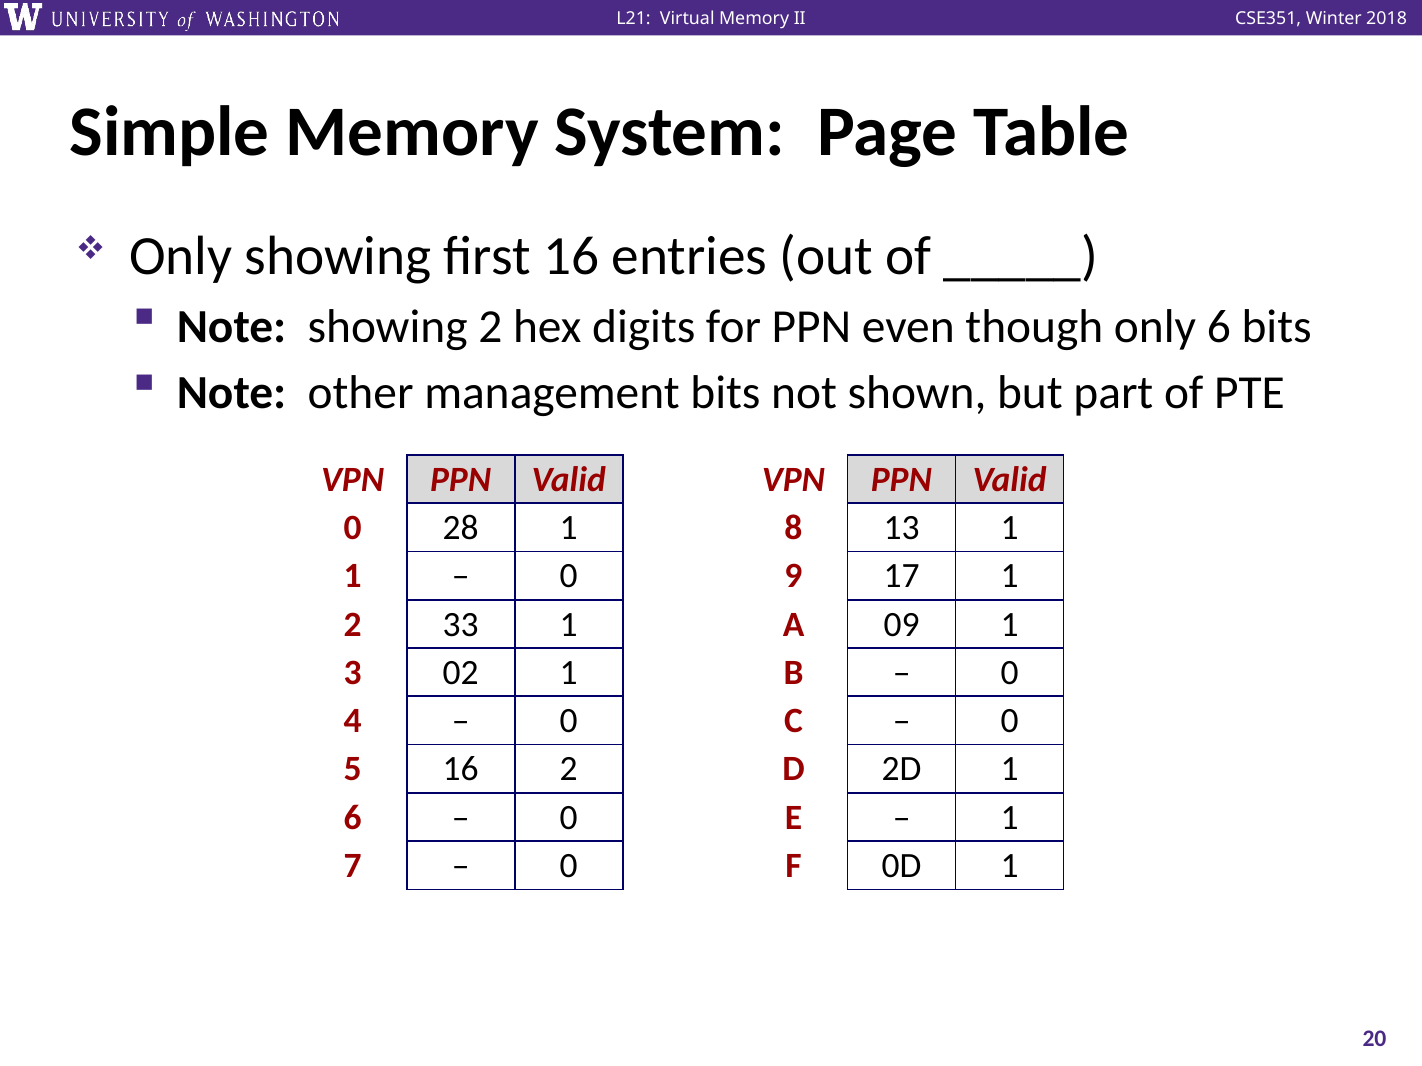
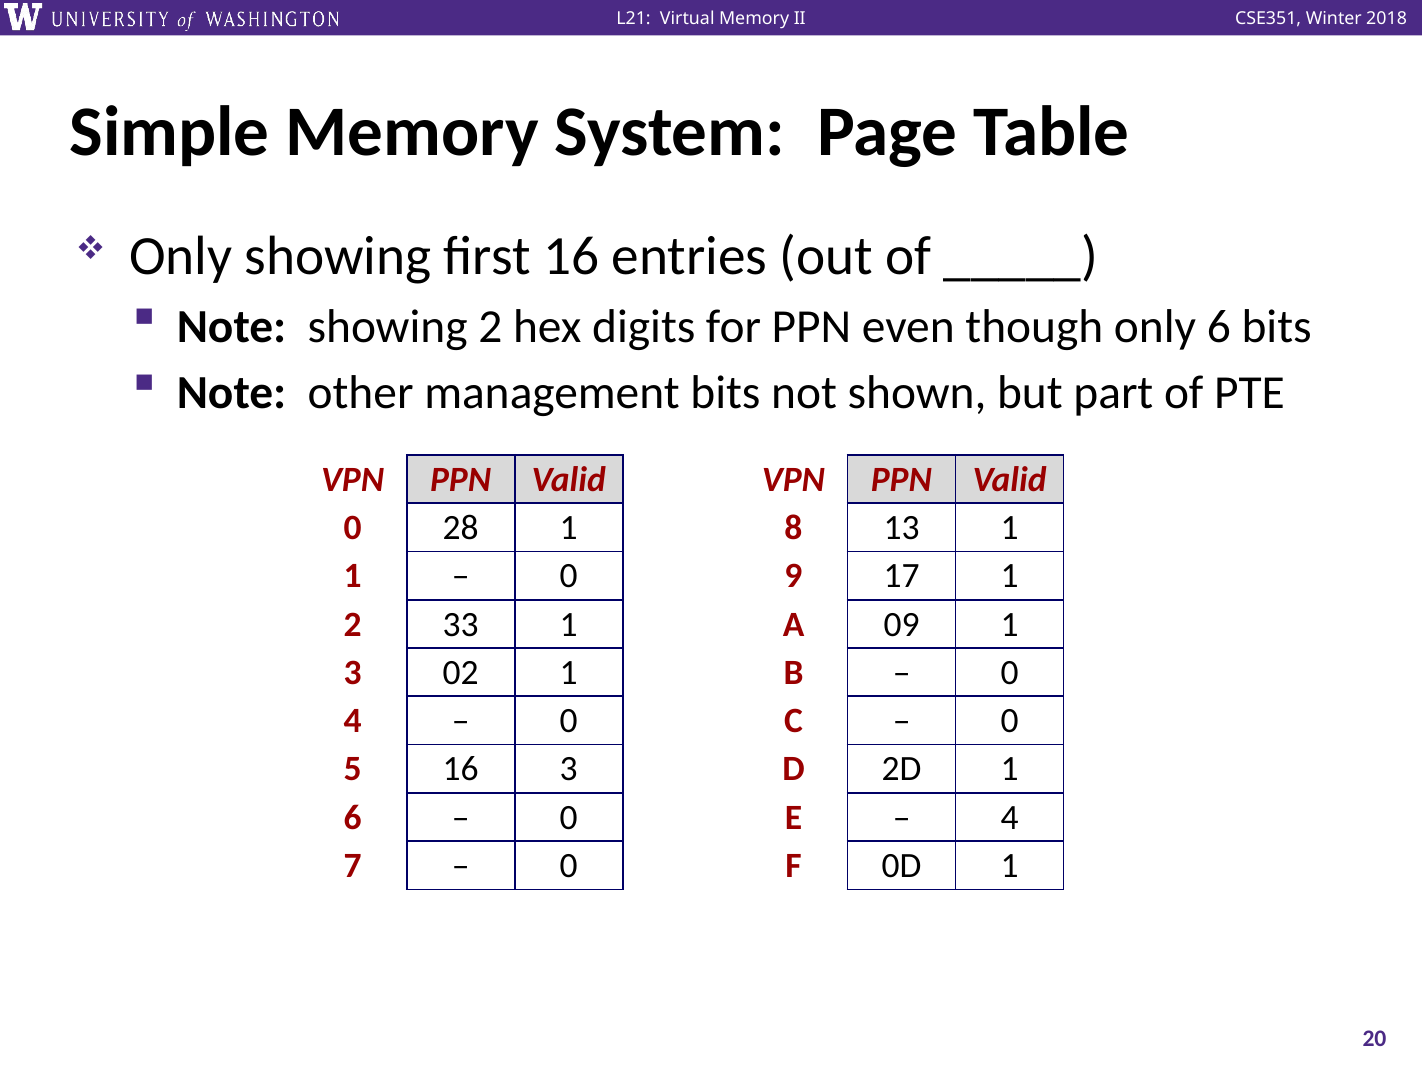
16 2: 2 -> 3 (569, 770)
1: 1 -> 4 (1010, 818)
